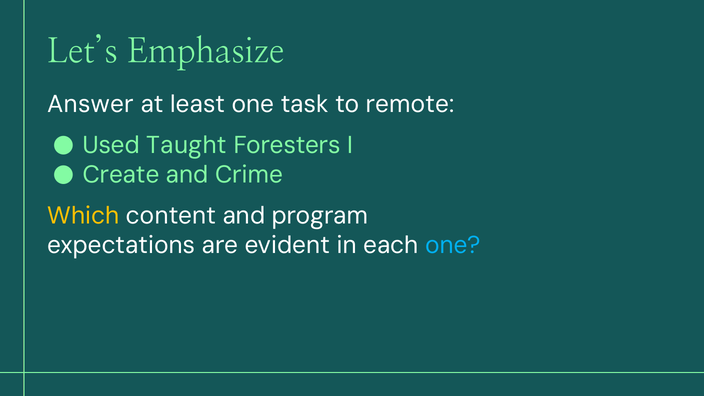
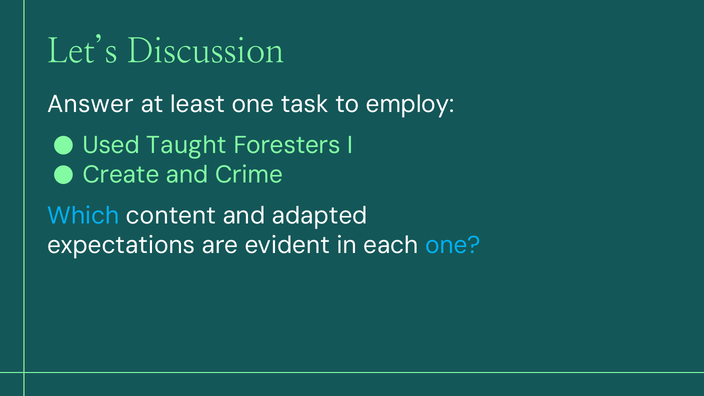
Emphasize: Emphasize -> Discussion (206, 51)
remote: remote -> employ (410, 104)
Which colour: yellow -> light blue (83, 216)
program: program -> adapted (320, 216)
